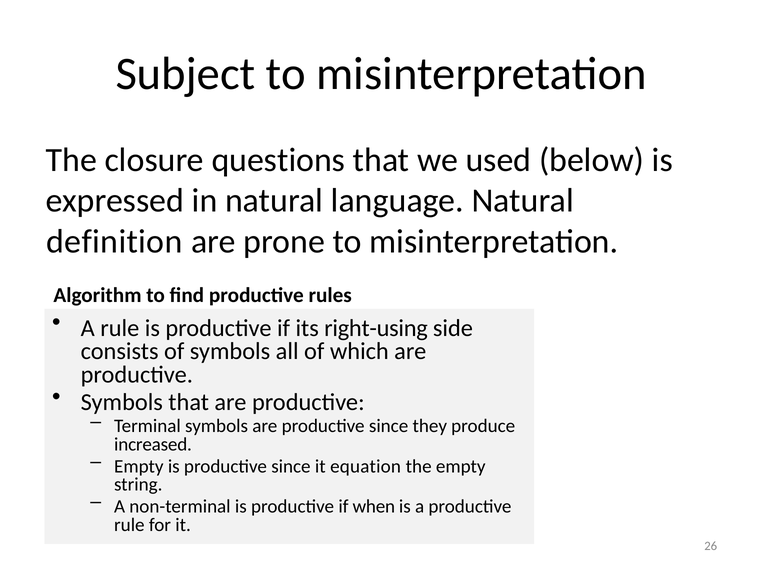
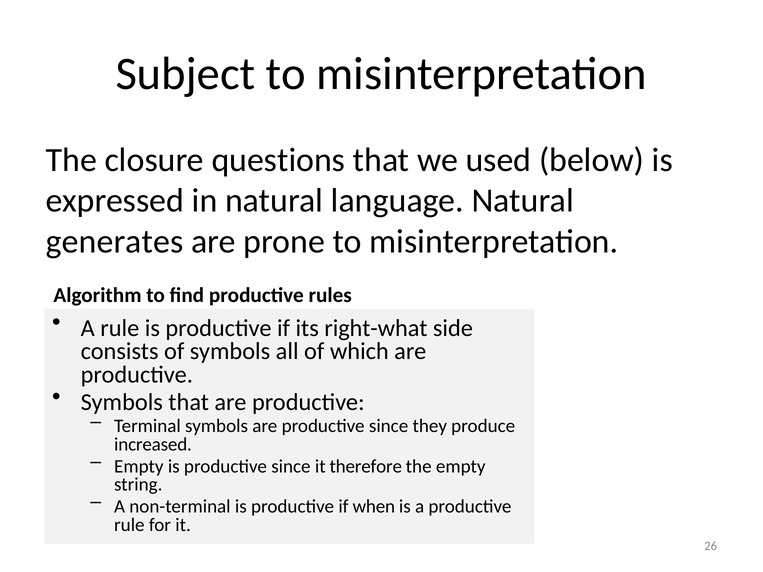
definition: definition -> generates (115, 242)
right-using: right-using -> right-what (376, 328)
equation: equation -> therefore (366, 466)
